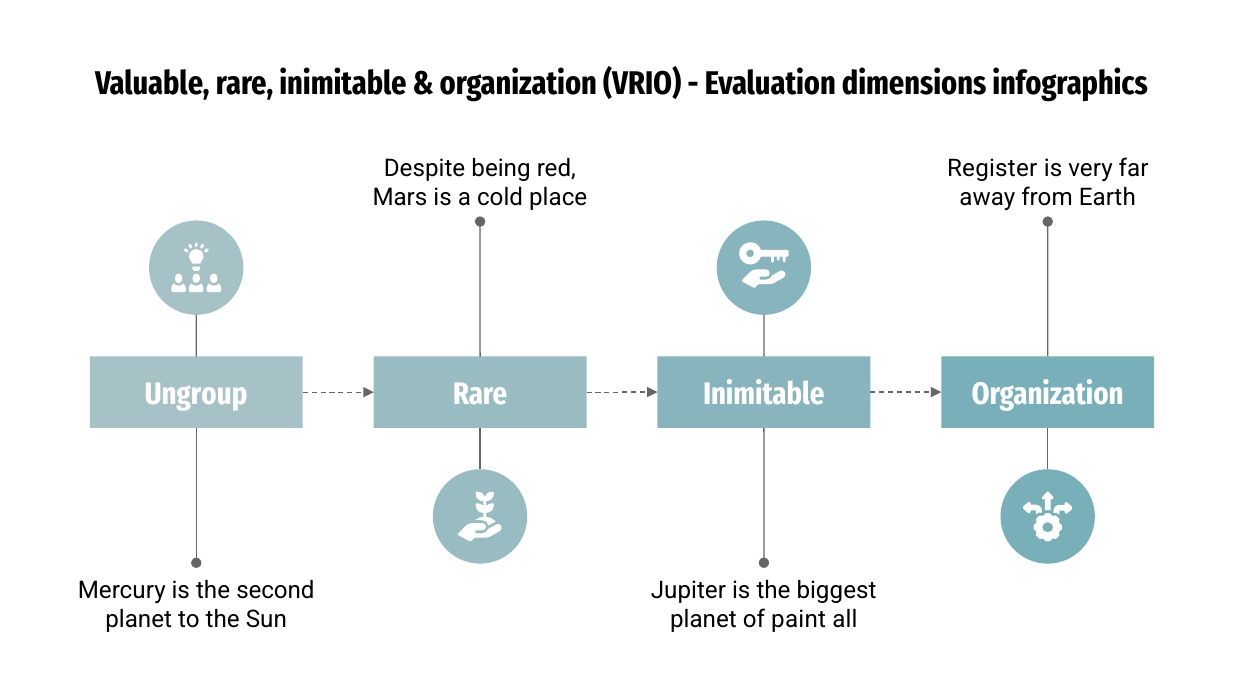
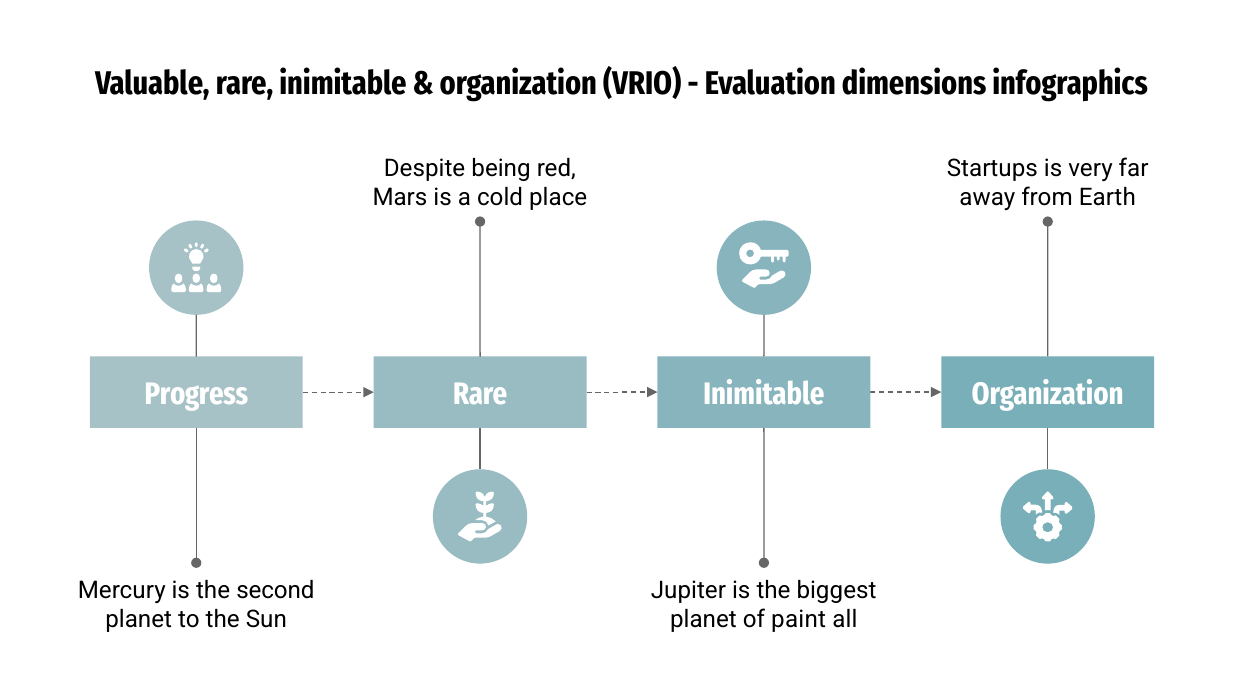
Register: Register -> Startups (992, 168)
Ungroup: Ungroup -> Progress (196, 394)
